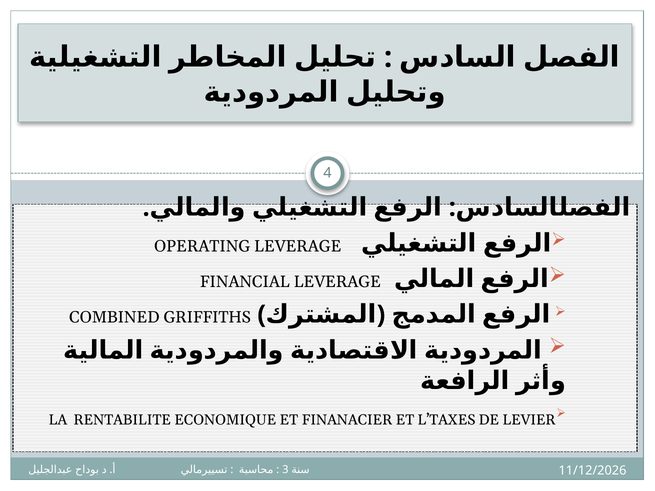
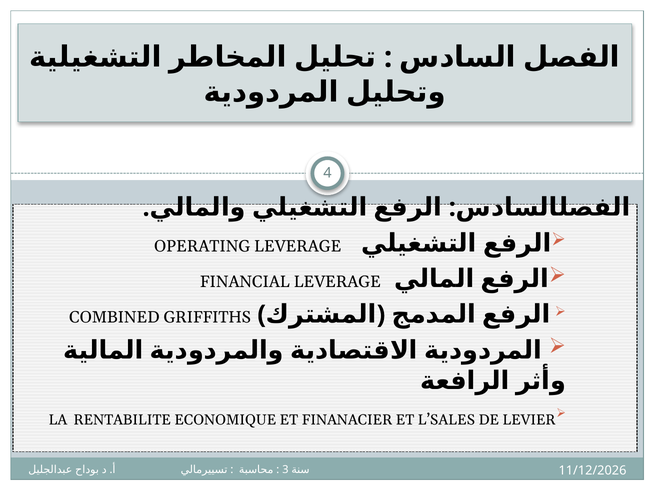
L’TAXES: L’TAXES -> L’SALES (446, 420)
